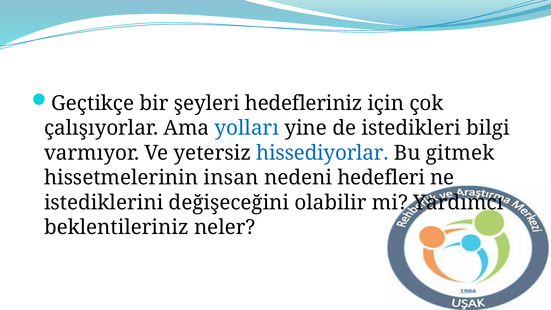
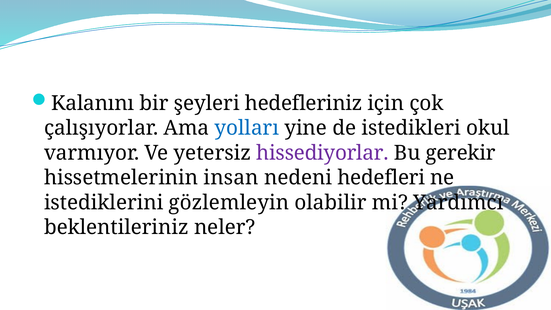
Geçtikçe: Geçtikçe -> Kalanını (93, 103)
bilgi: bilgi -> okul (488, 128)
hissediyorlar colour: blue -> purple (322, 153)
gitmek: gitmek -> gerekir (461, 153)
değişeceğini: değişeceğini -> gözlemleyin (229, 203)
